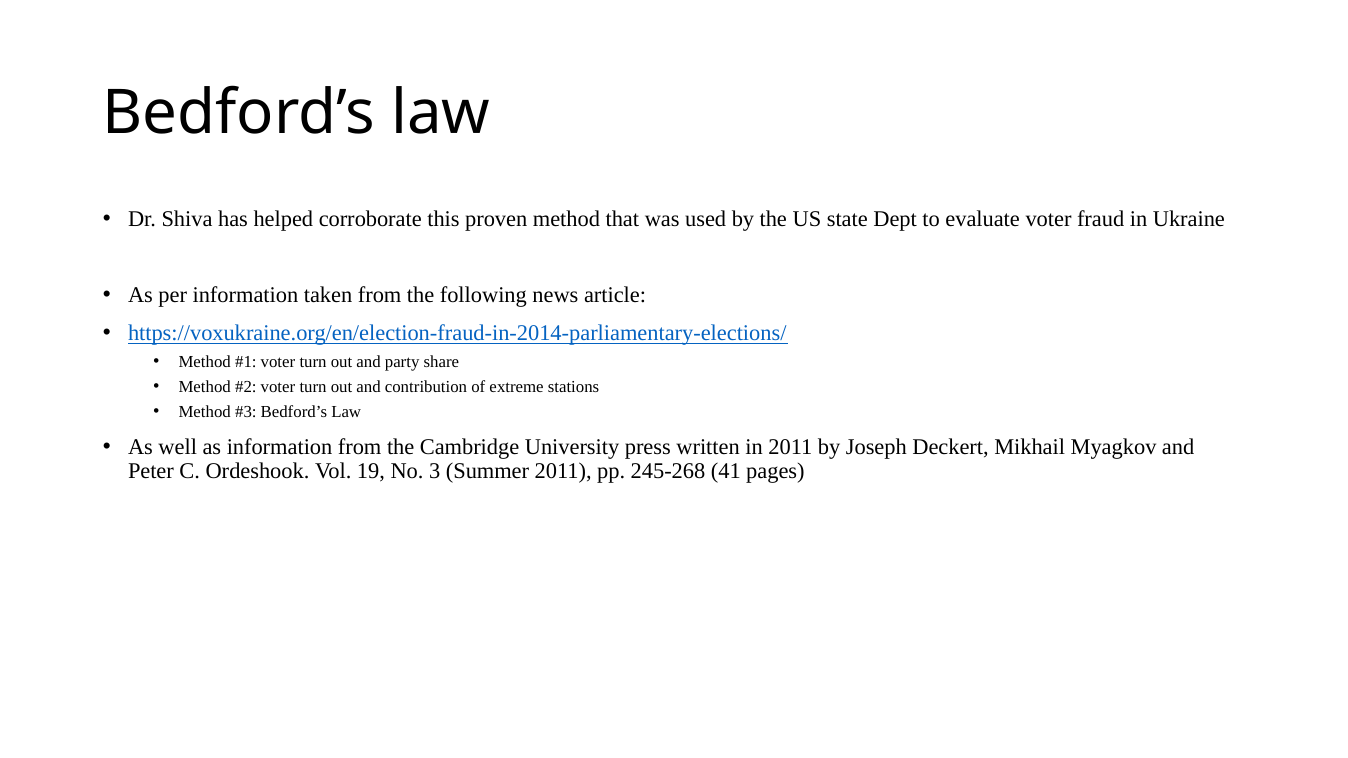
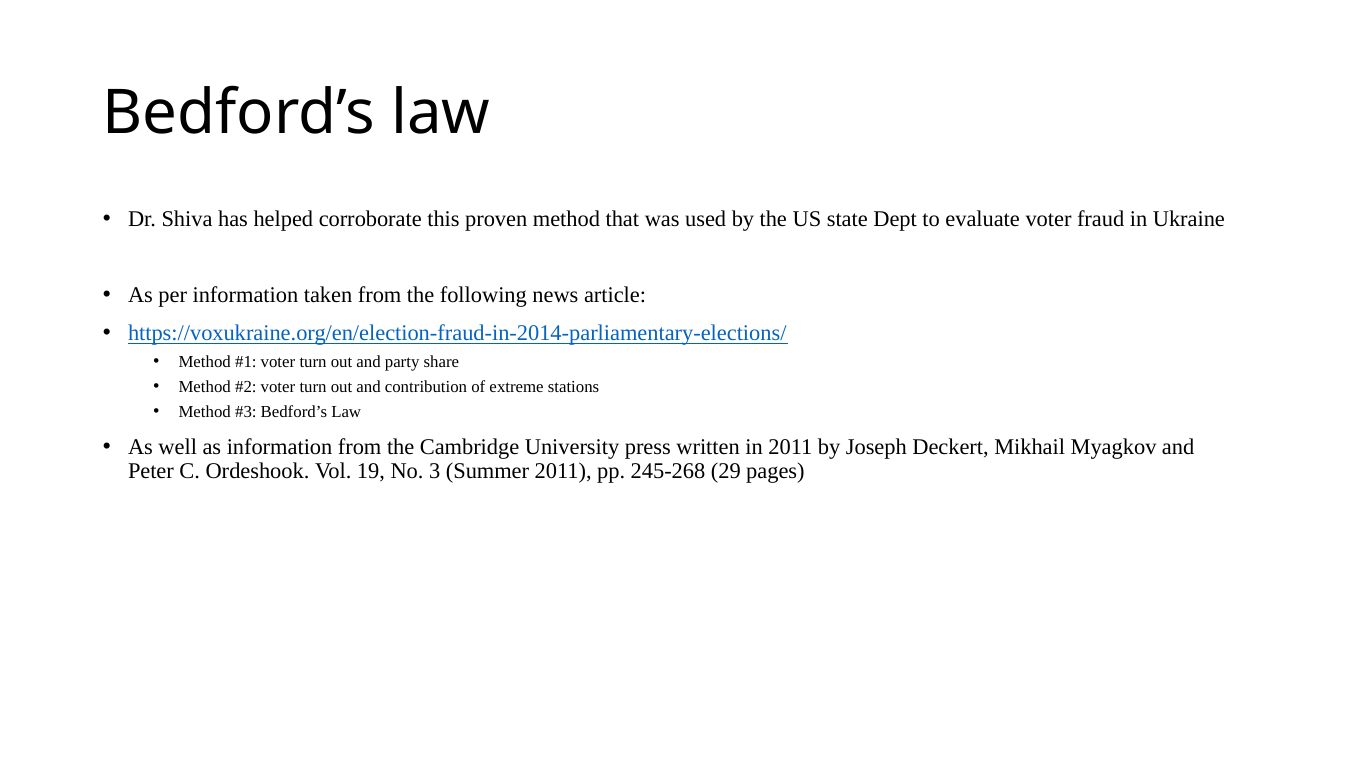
41: 41 -> 29 (726, 472)
